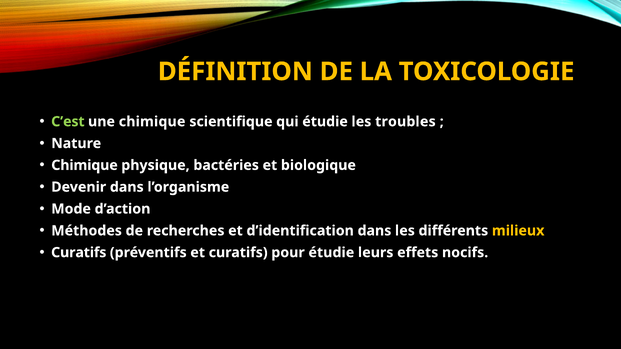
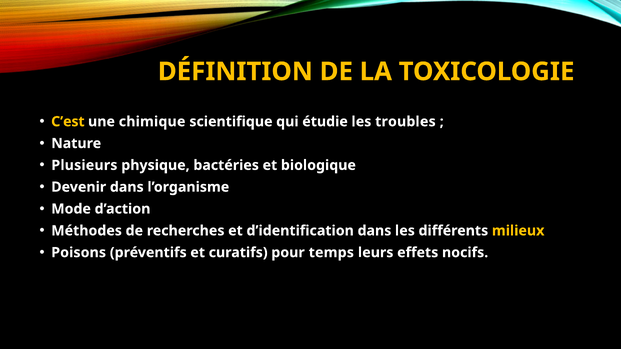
C’est colour: light green -> yellow (68, 122)
Chimique: Chimique -> Plusieurs (84, 165)
Curatifs: Curatifs -> Poisons (79, 253)
pour étudie: étudie -> temps (331, 253)
